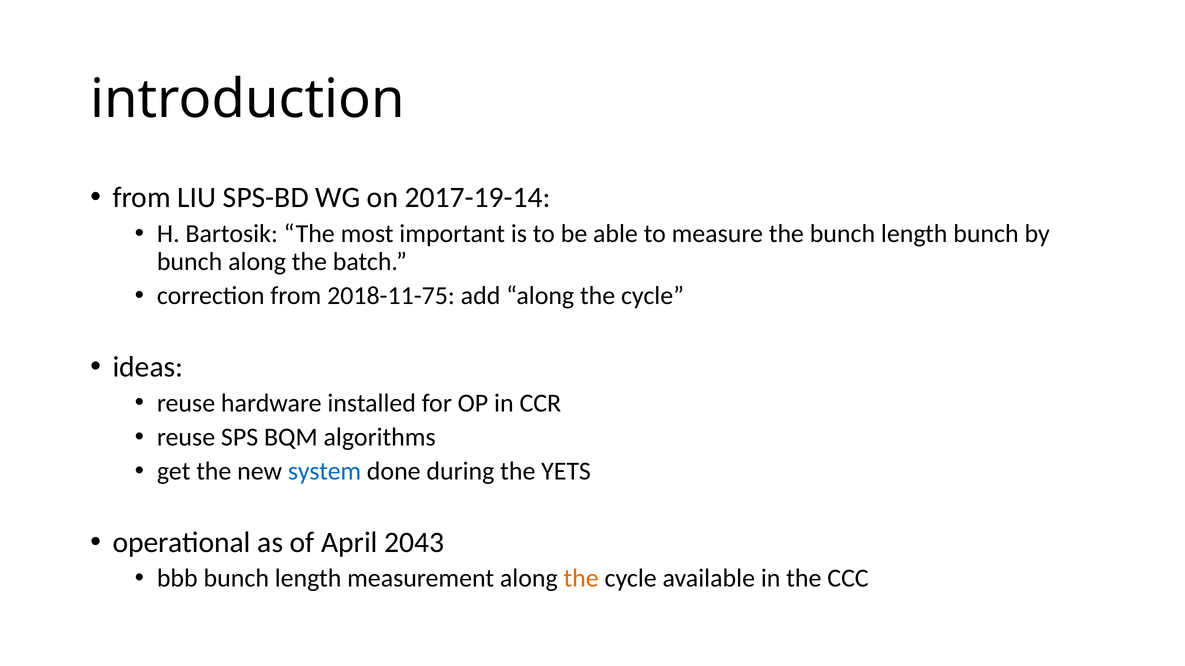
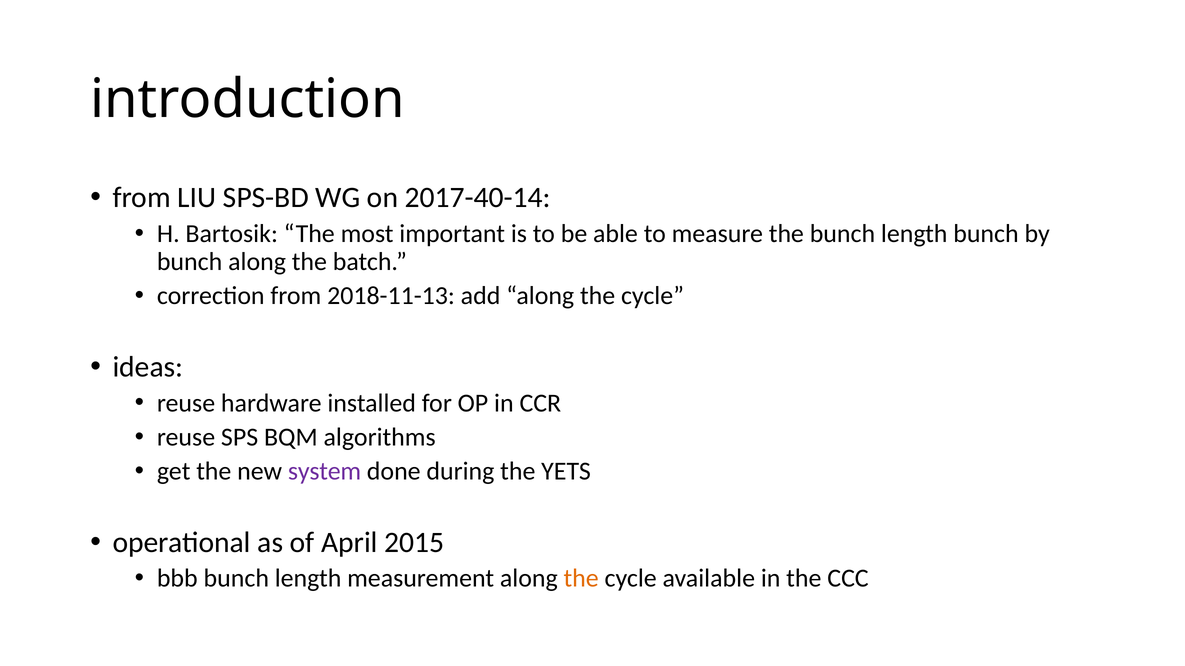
2017-19-14: 2017-19-14 -> 2017-40-14 (478, 198)
2018-11-75: 2018-11-75 -> 2018-11-13 (391, 296)
system colour: blue -> purple (325, 472)
2043: 2043 -> 2015 (414, 543)
